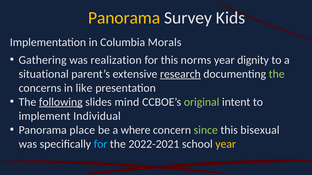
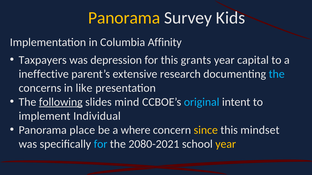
Morals: Morals -> Affinity (165, 42)
Gathering: Gathering -> Taxpayers (43, 60)
realization: realization -> depression (116, 60)
norms: norms -> grants (196, 60)
dignity: dignity -> capital (253, 60)
situational: situational -> ineffective (44, 74)
research underline: present -> none (180, 74)
the colour: light green -> light blue (277, 74)
original colour: light green -> light blue (202, 102)
since colour: light green -> yellow (206, 130)
bisexual: bisexual -> mindset (260, 130)
2022-2021: 2022-2021 -> 2080-2021 (154, 144)
